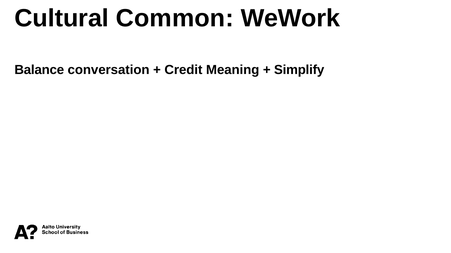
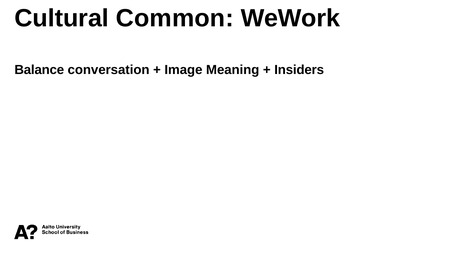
Credit: Credit -> Image (183, 70)
Simplify: Simplify -> Insiders (299, 70)
